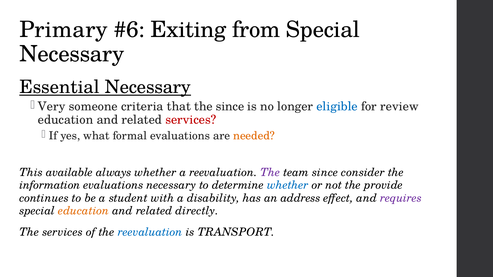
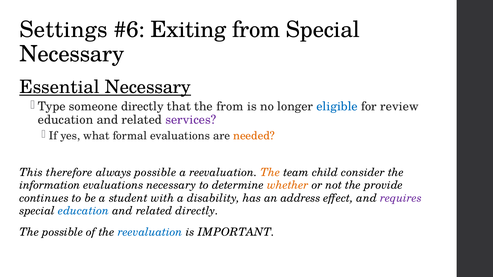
Primary: Primary -> Settings (64, 30)
Very: Very -> Type (52, 107)
someone criteria: criteria -> directly (142, 107)
the since: since -> from (230, 107)
services colour: red -> purple (191, 120)
available: available -> therefore (69, 173)
always whether: whether -> possible (156, 173)
The colour: purple -> orange (270, 173)
team since: since -> child (325, 173)
whether colour: blue -> orange (288, 185)
education colour: orange -> blue (84, 211)
The services: services -> possible (63, 232)
TRANSPORT: TRANSPORT -> IMPORTANT (236, 232)
